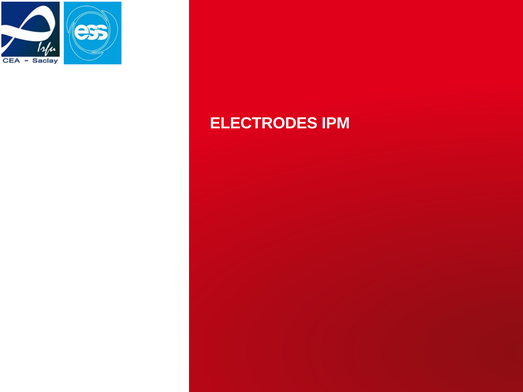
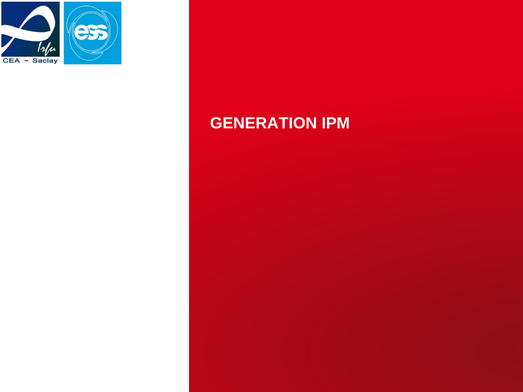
ELECTRODES: ELECTRODES -> GENERATION (264, 123)
